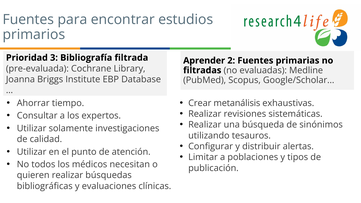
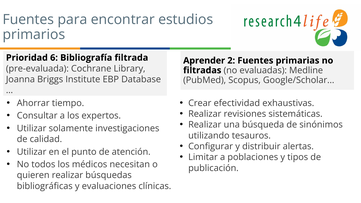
3: 3 -> 6 (54, 58)
metanálisis: metanálisis -> efectividad (237, 103)
